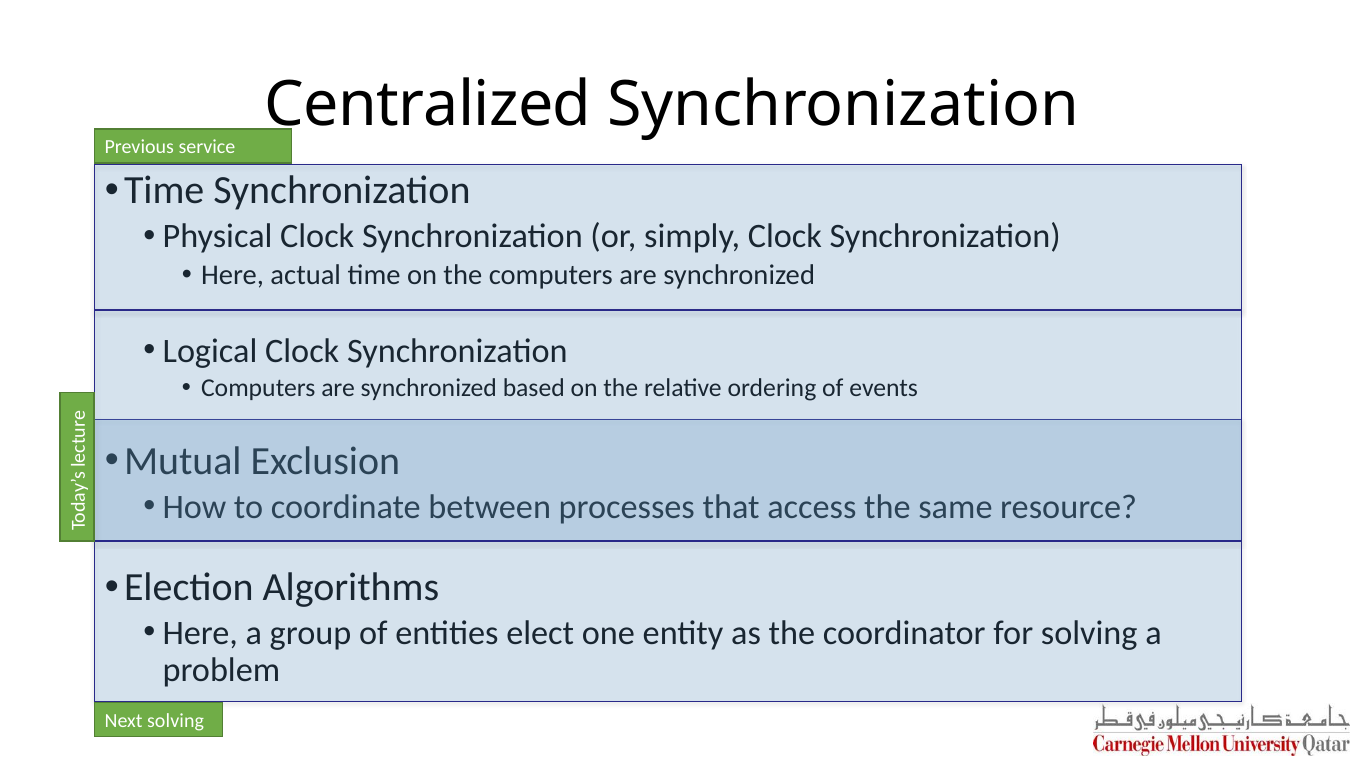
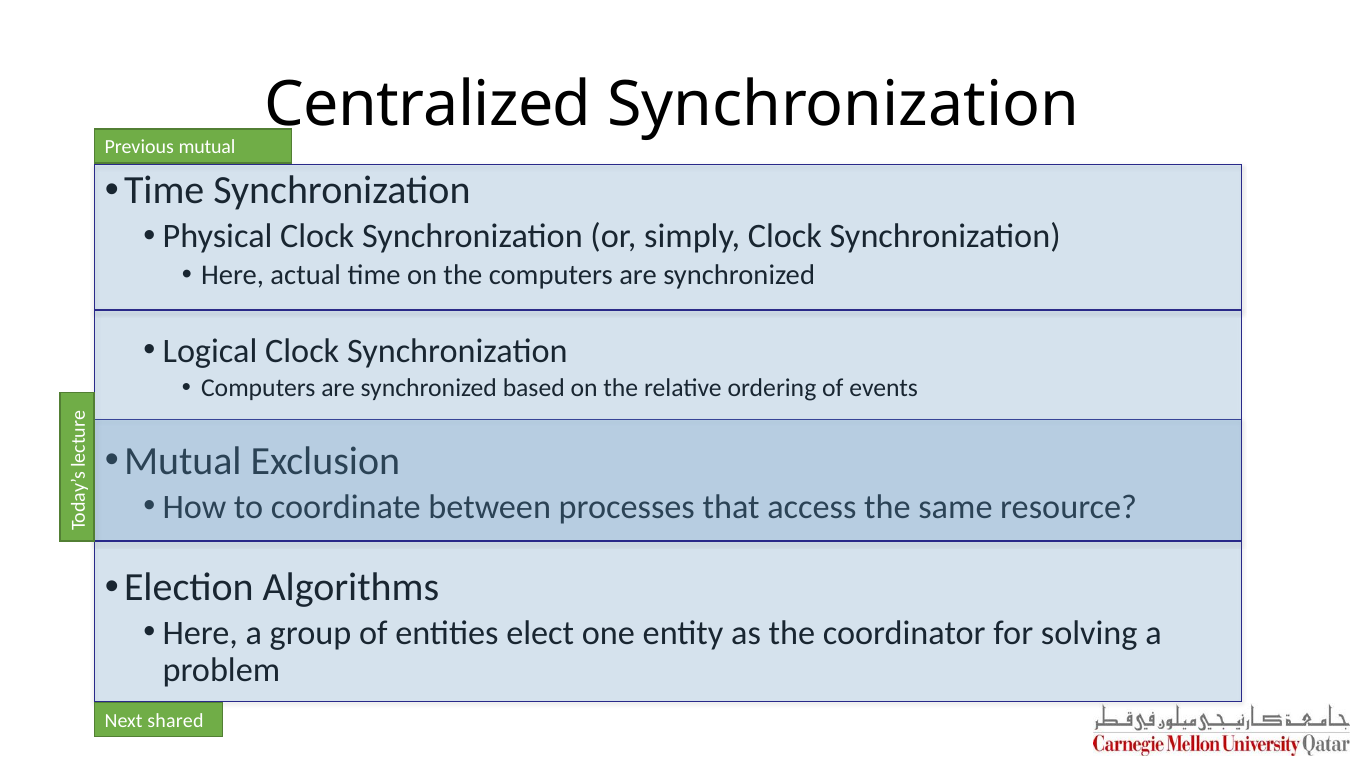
Previous service: service -> mutual (207, 147)
Next solving: solving -> shared (175, 721)
